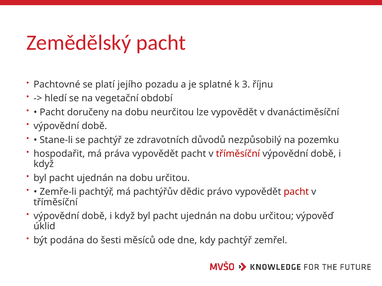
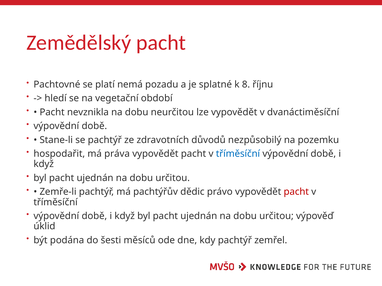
jejího: jejího -> nemá (130, 85)
3: 3 -> 8 (246, 85)
doručeny: doručeny -> nevznikla (88, 112)
tříměsíční colour: red -> blue (238, 154)
